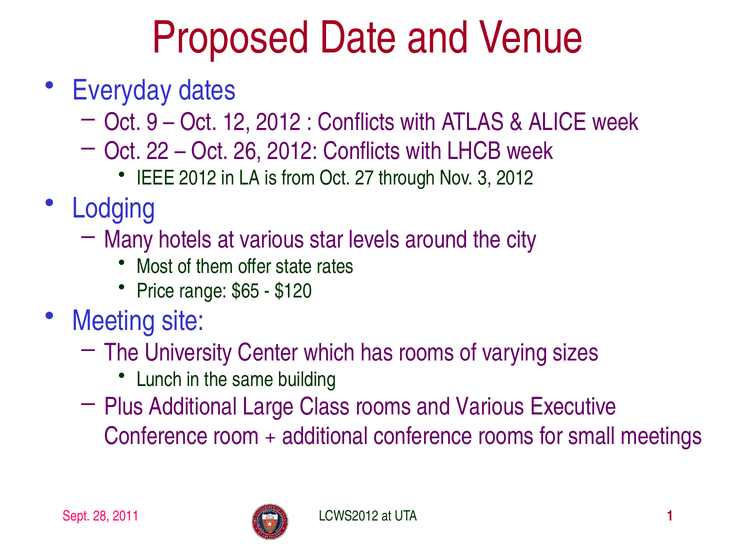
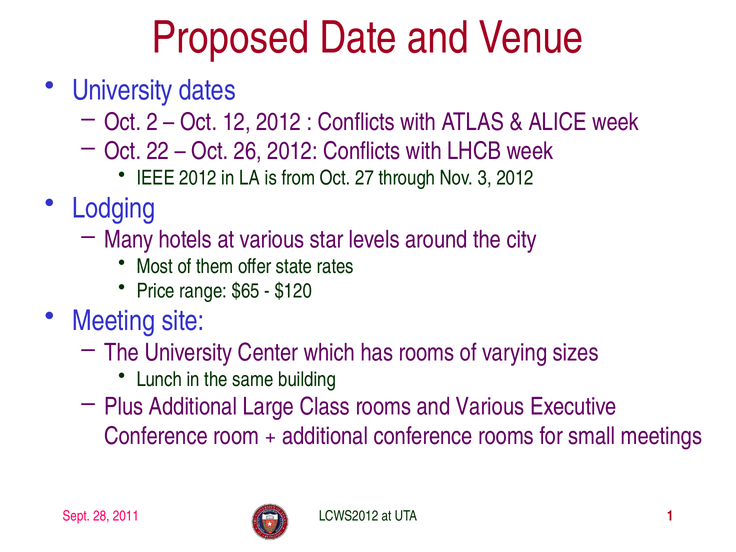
Everyday: Everyday -> University (122, 90)
9: 9 -> 2 (152, 122)
